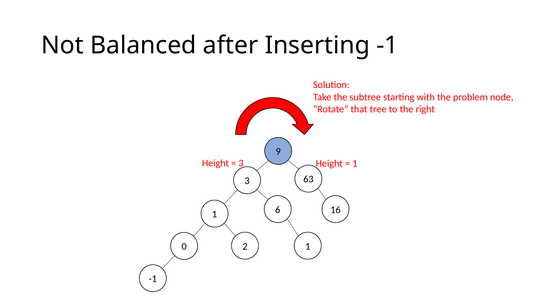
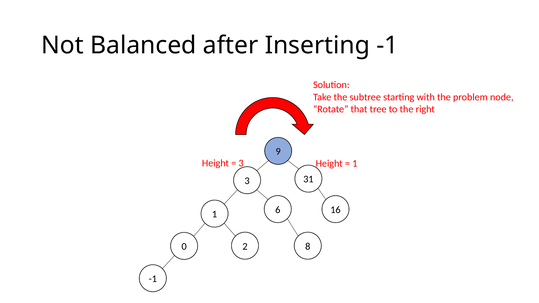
63: 63 -> 31 (308, 179)
2 1: 1 -> 8 (308, 247)
